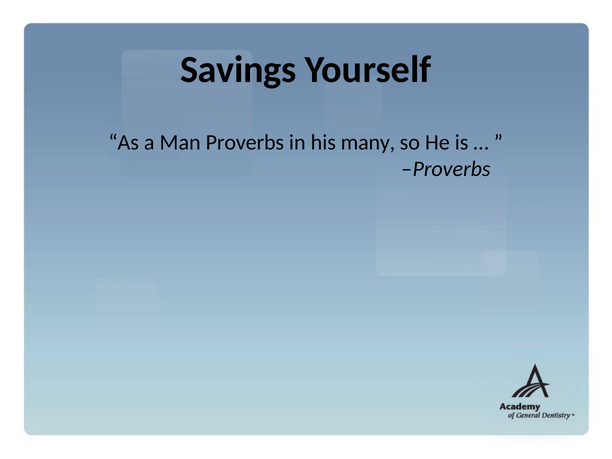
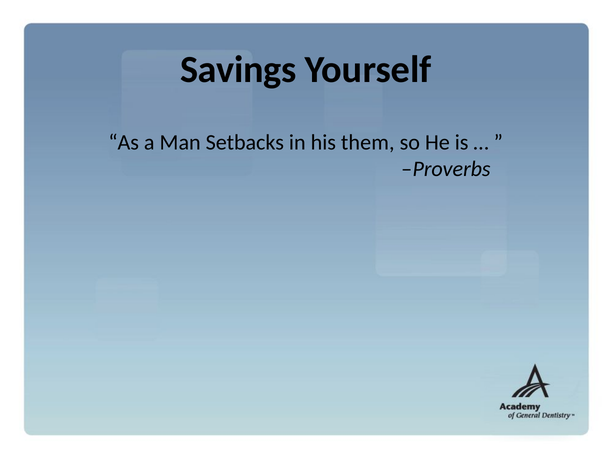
Man Proverbs: Proverbs -> Setbacks (245, 142)
many: many -> them (368, 142)
